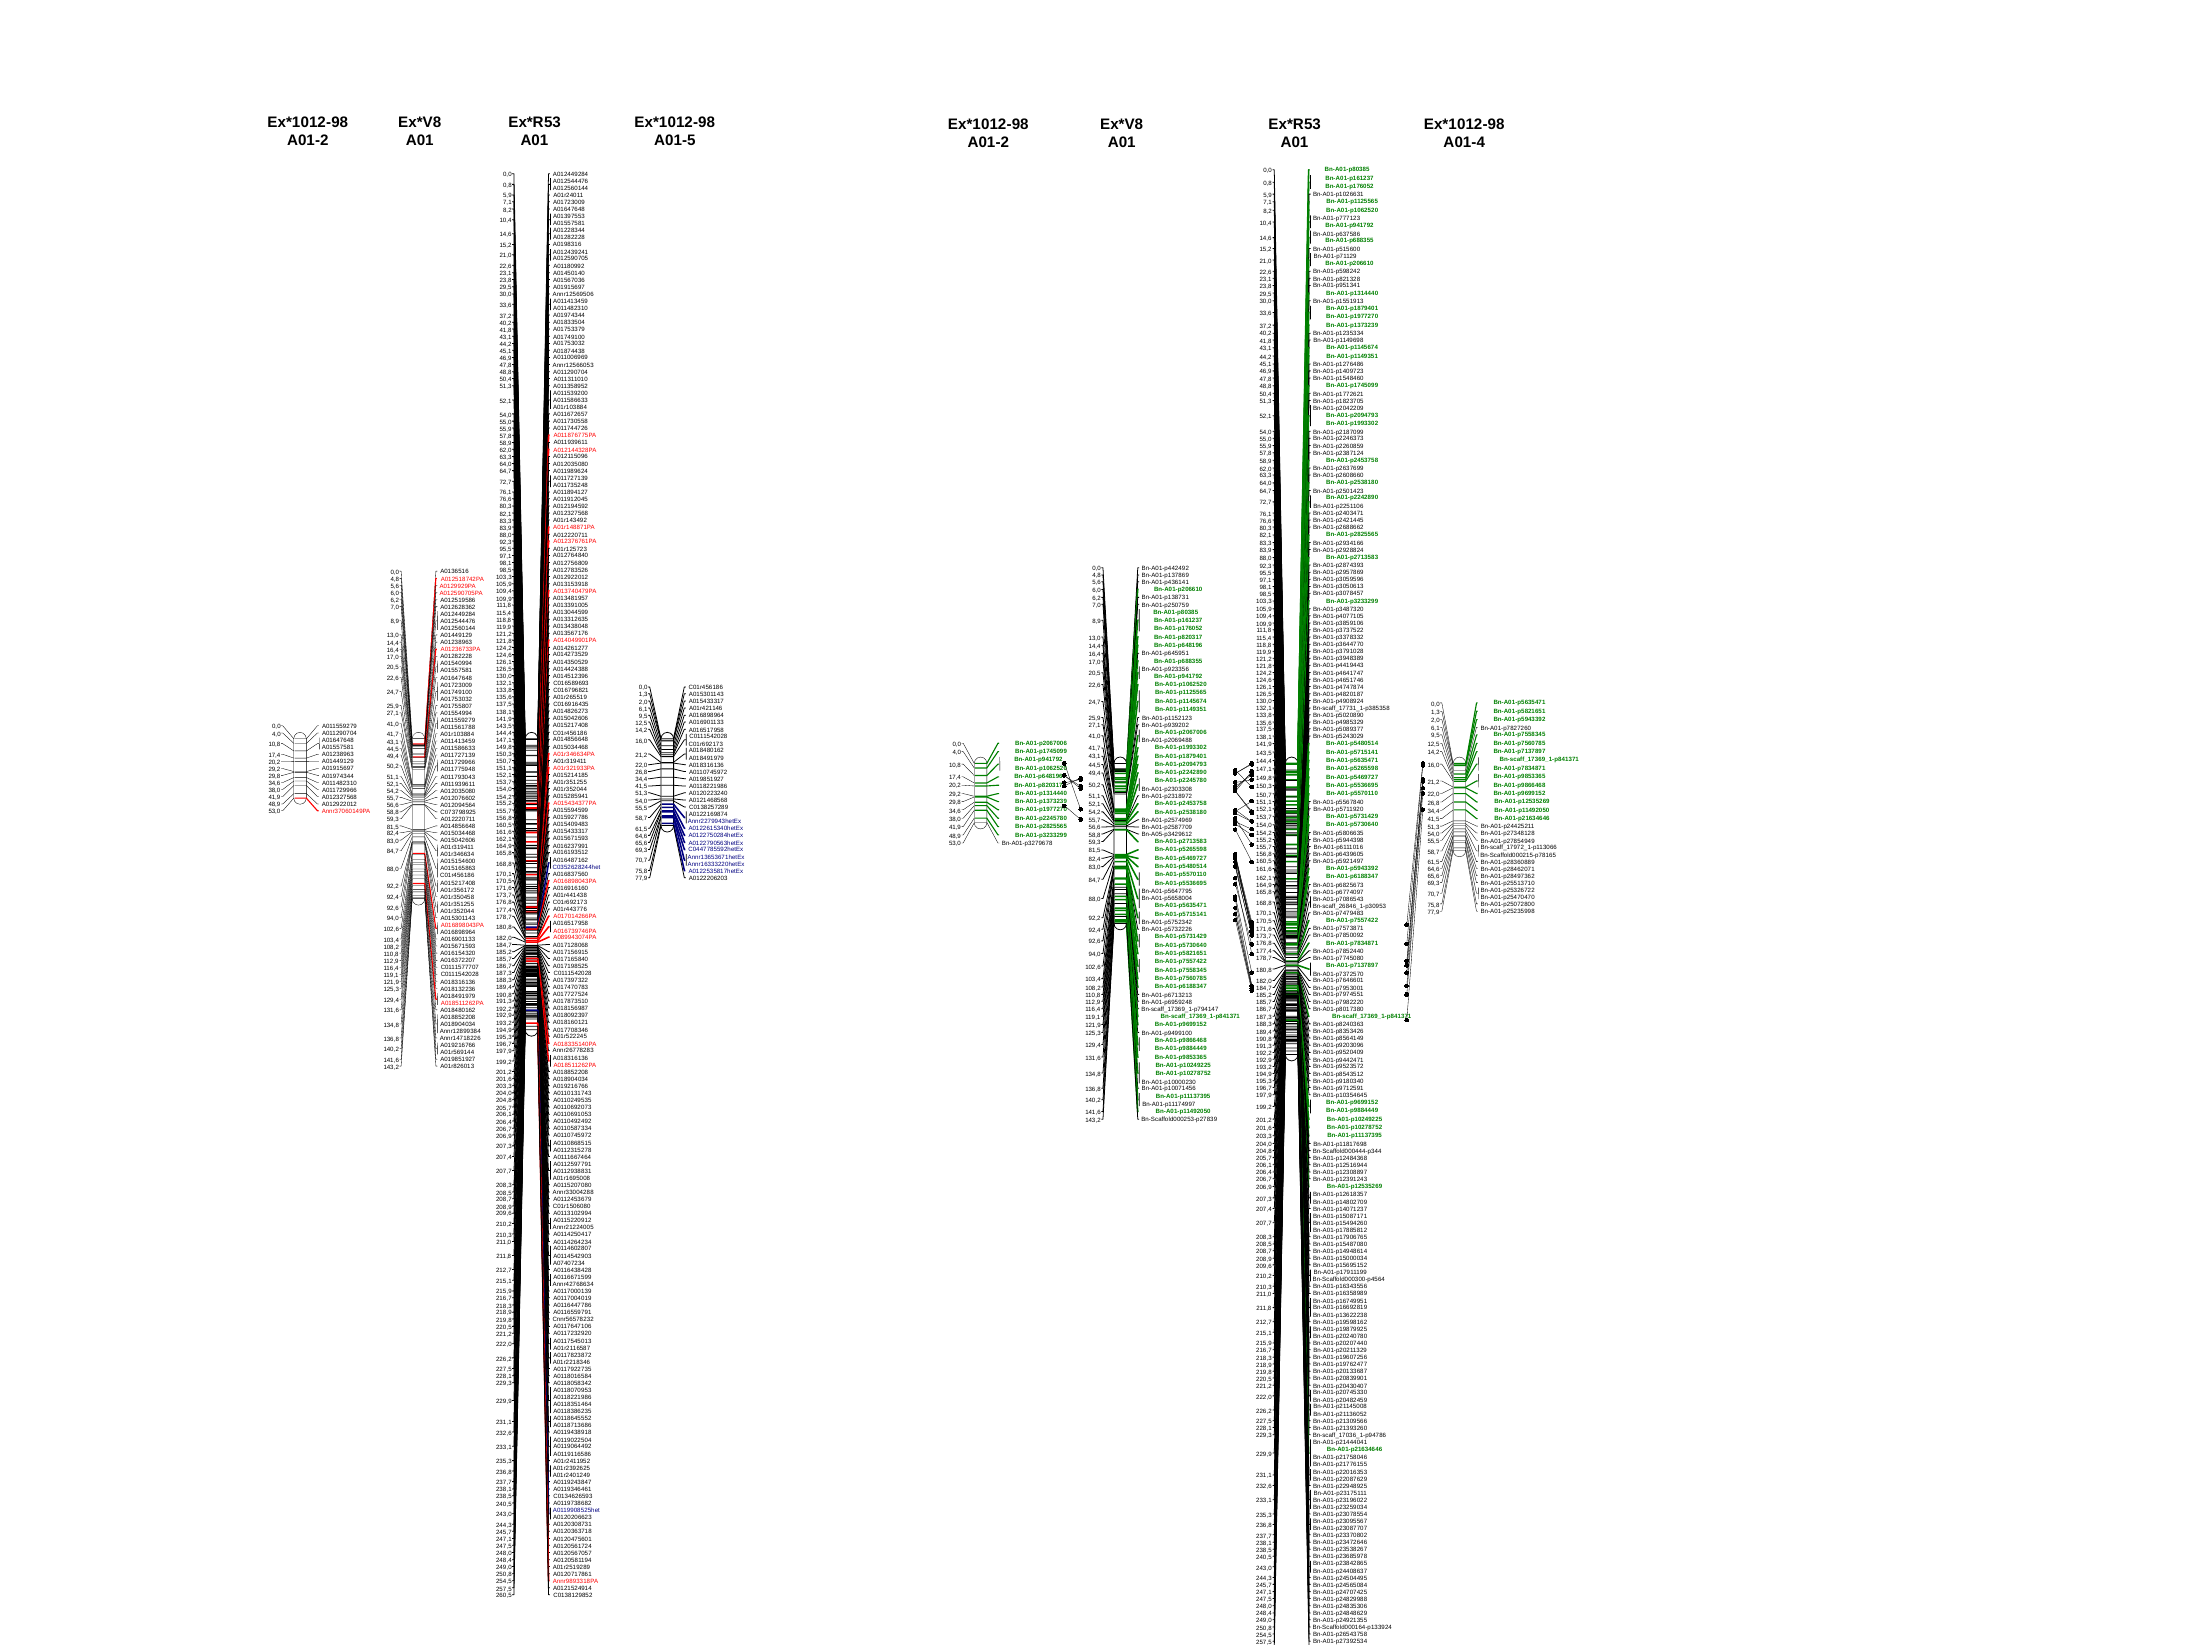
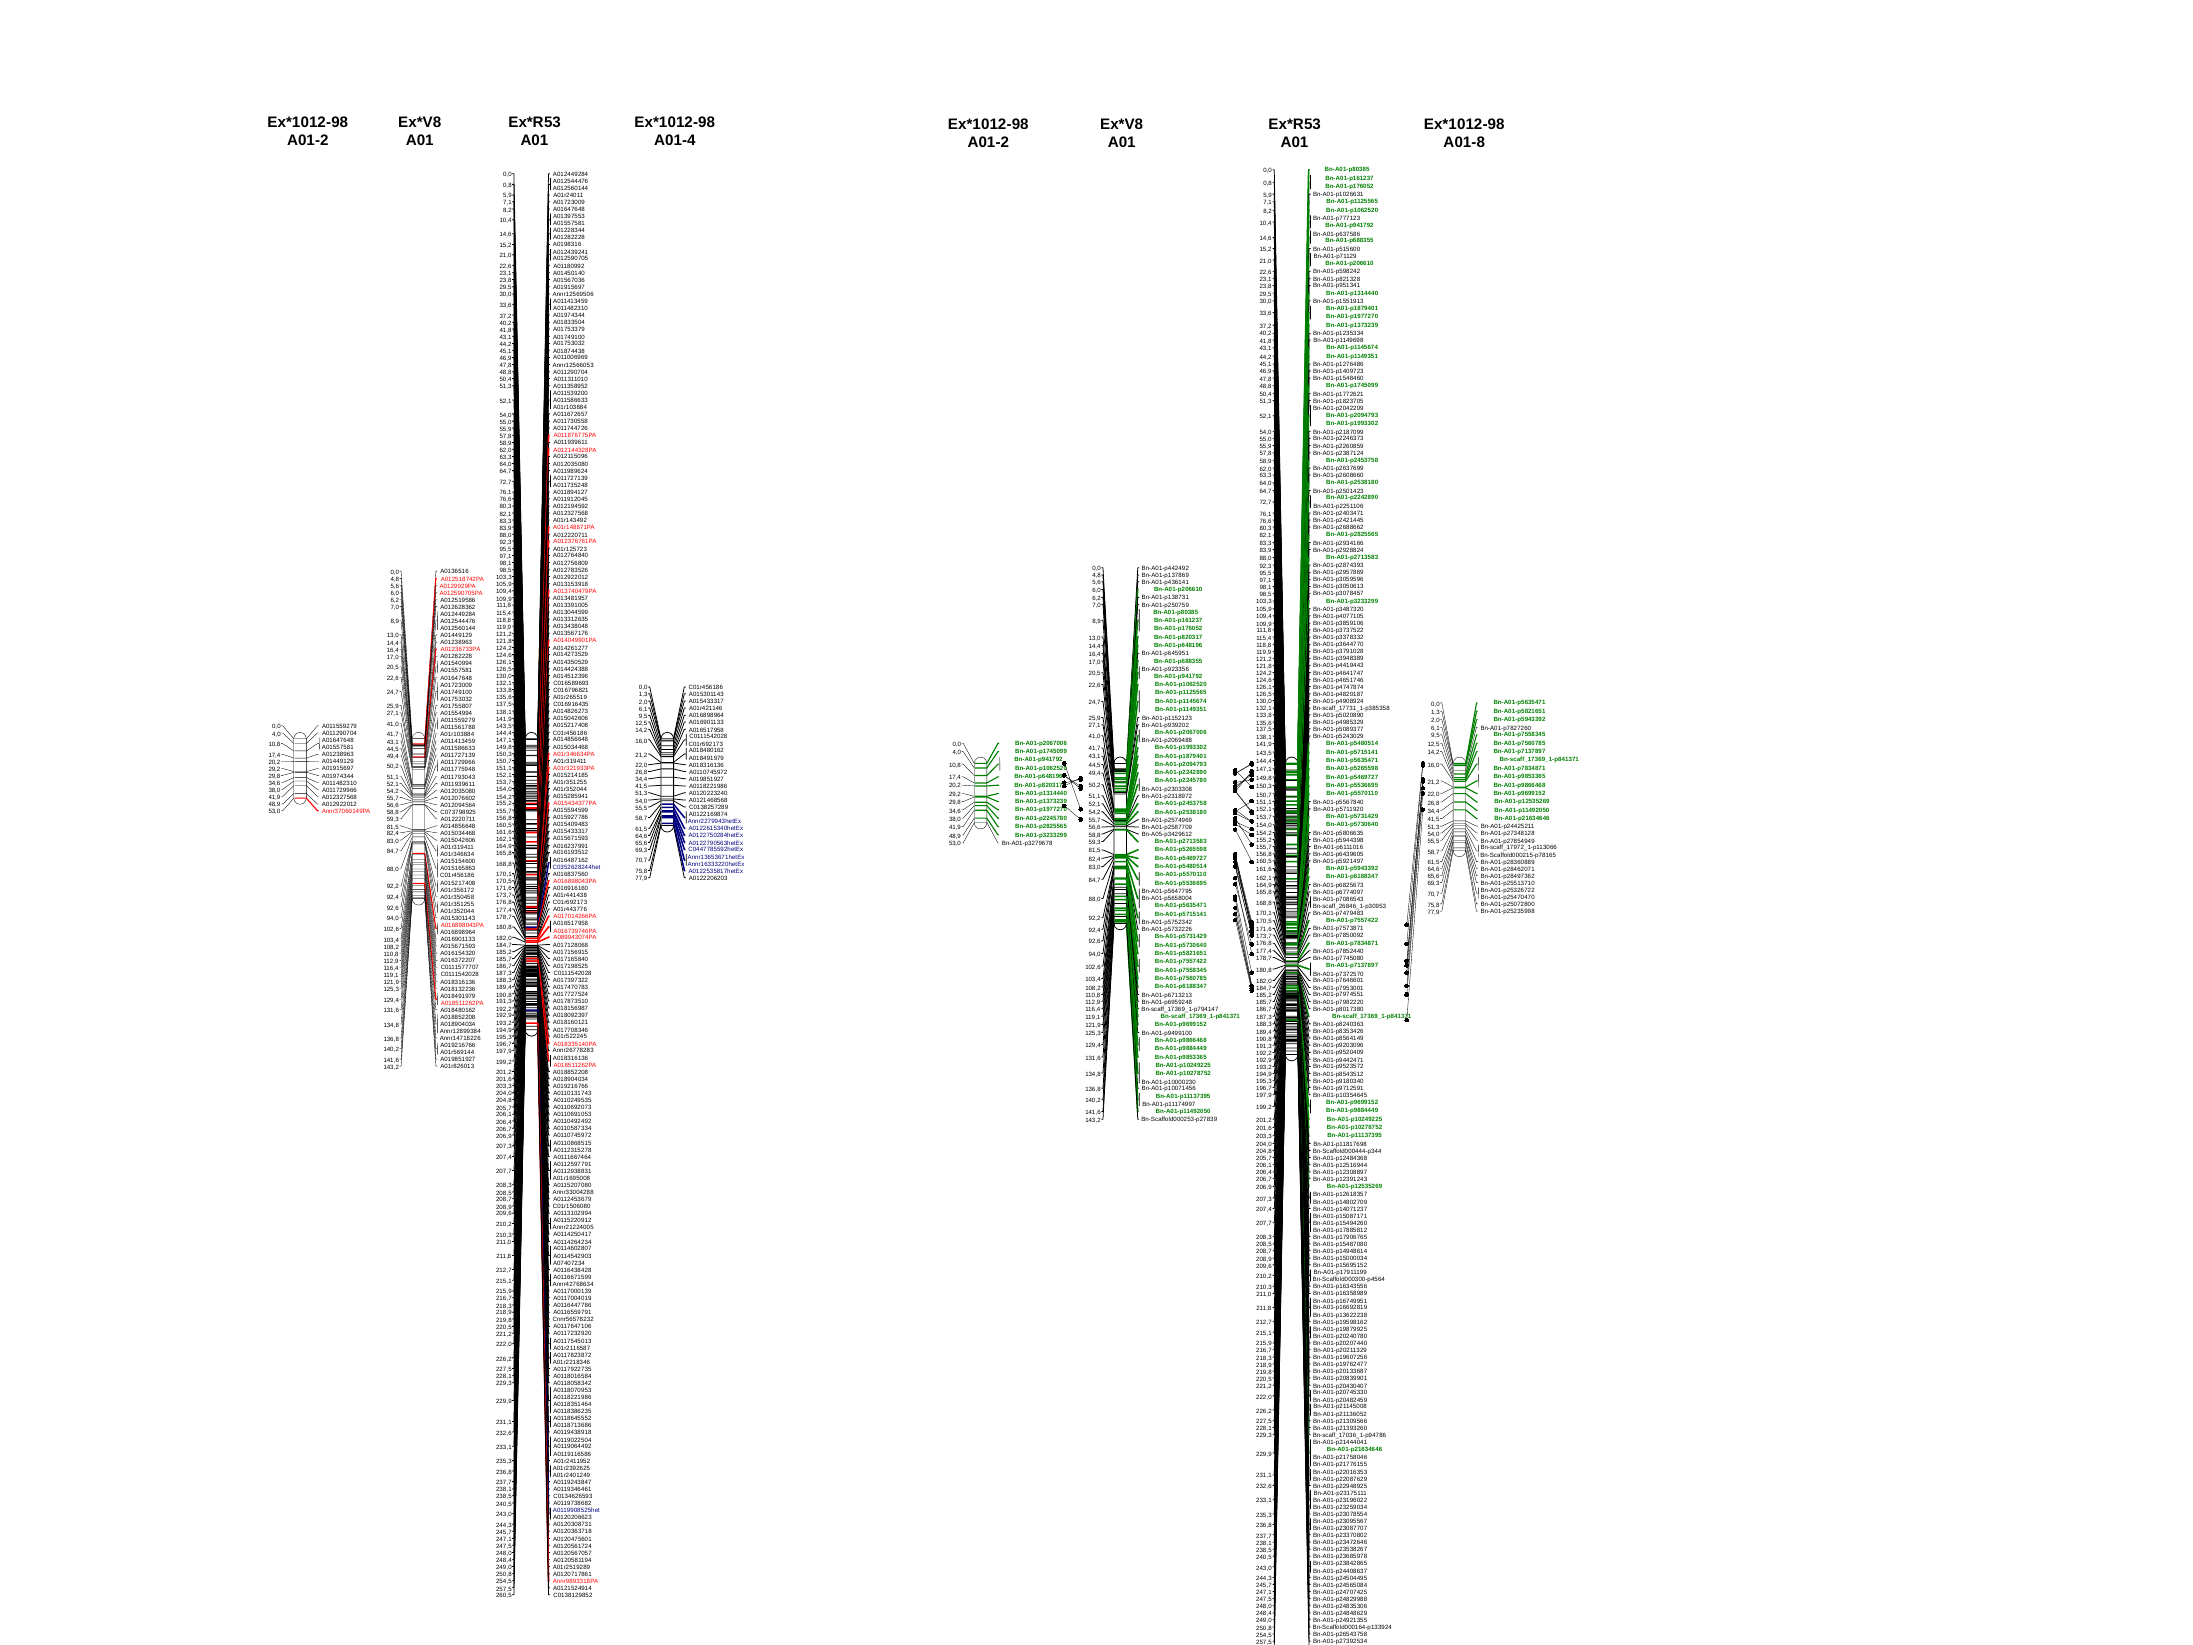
A01-5: A01-5 -> A01-4 (675, 141)
A01-4: A01-4 -> A01-8 (1464, 143)
